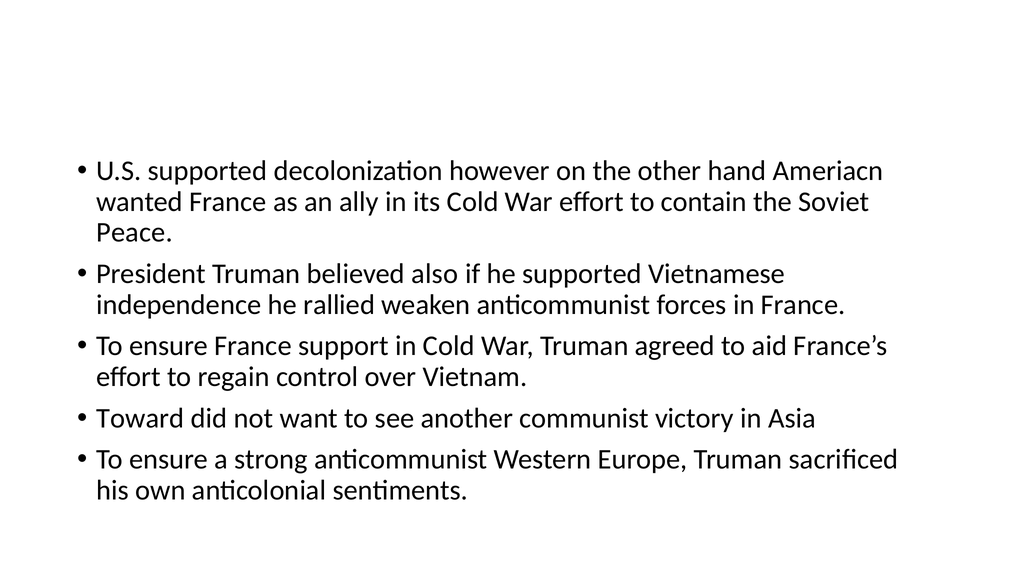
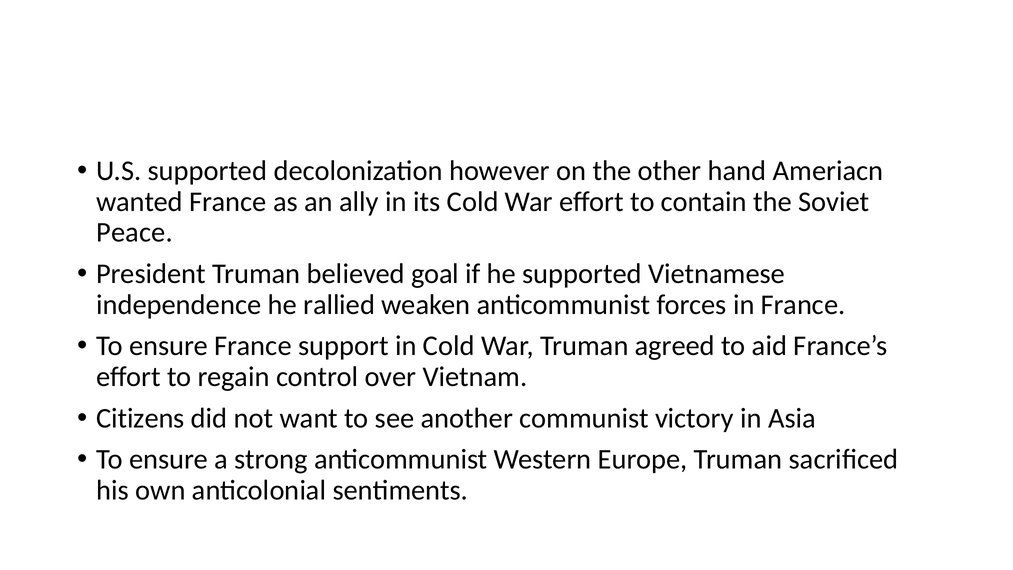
also: also -> goal (435, 274)
Toward: Toward -> Citizens (140, 418)
